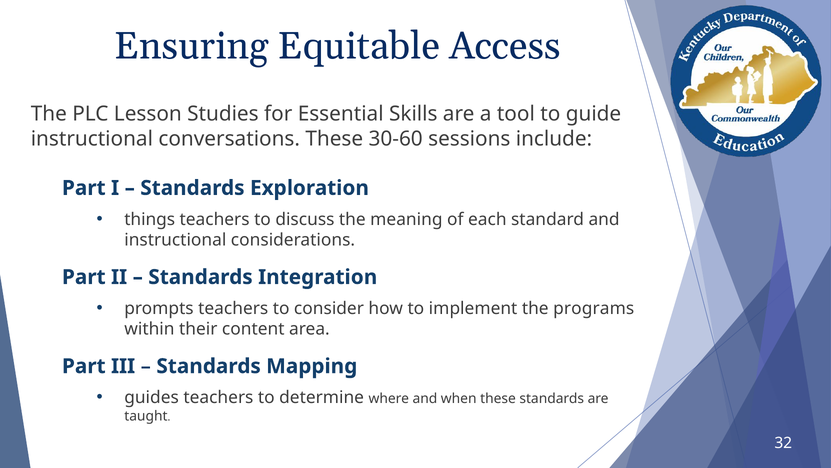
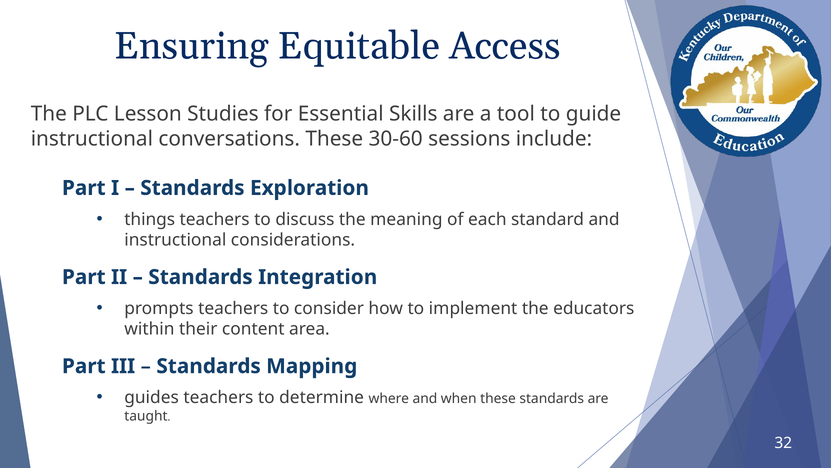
programs: programs -> educators (594, 308)
